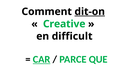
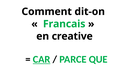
dit-on underline: present -> none (90, 12)
Creative: Creative -> Francais (64, 24)
difficult: difficult -> creative (72, 36)
